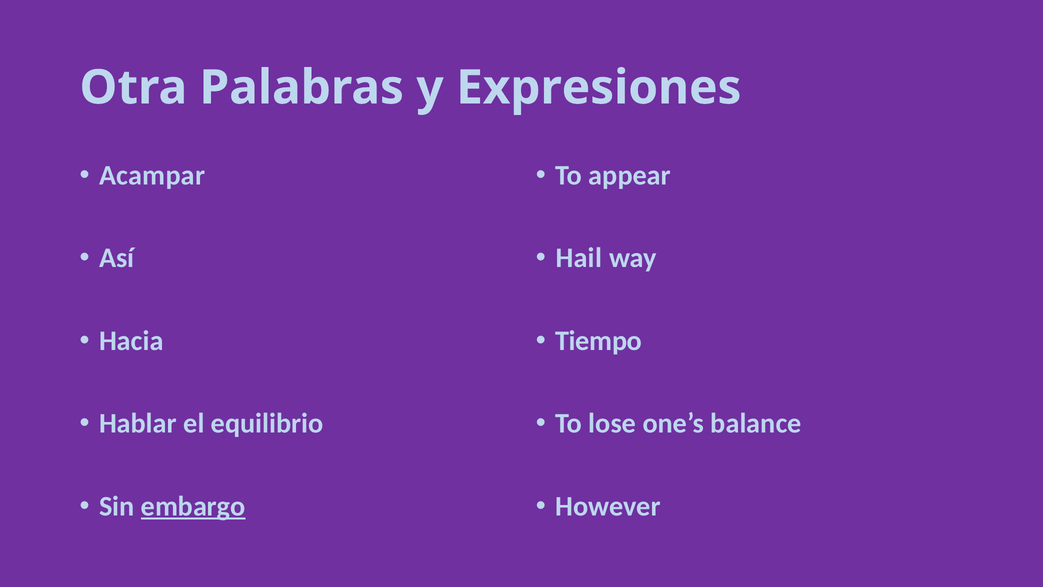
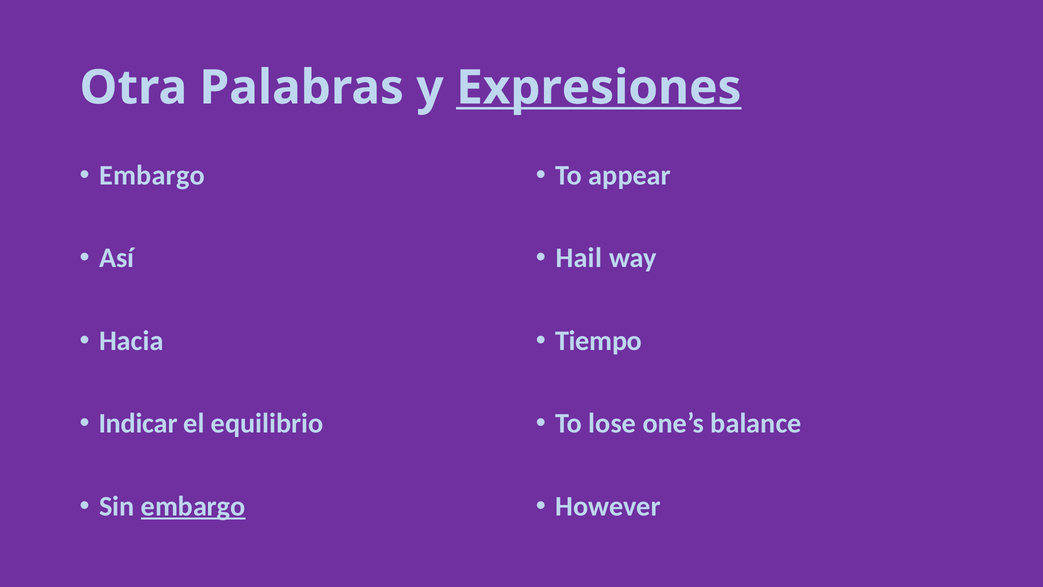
Expresiones underline: none -> present (599, 88)
Acampar: Acampar -> Embargo (152, 175)
Hablar: Hablar -> Indicar (138, 423)
